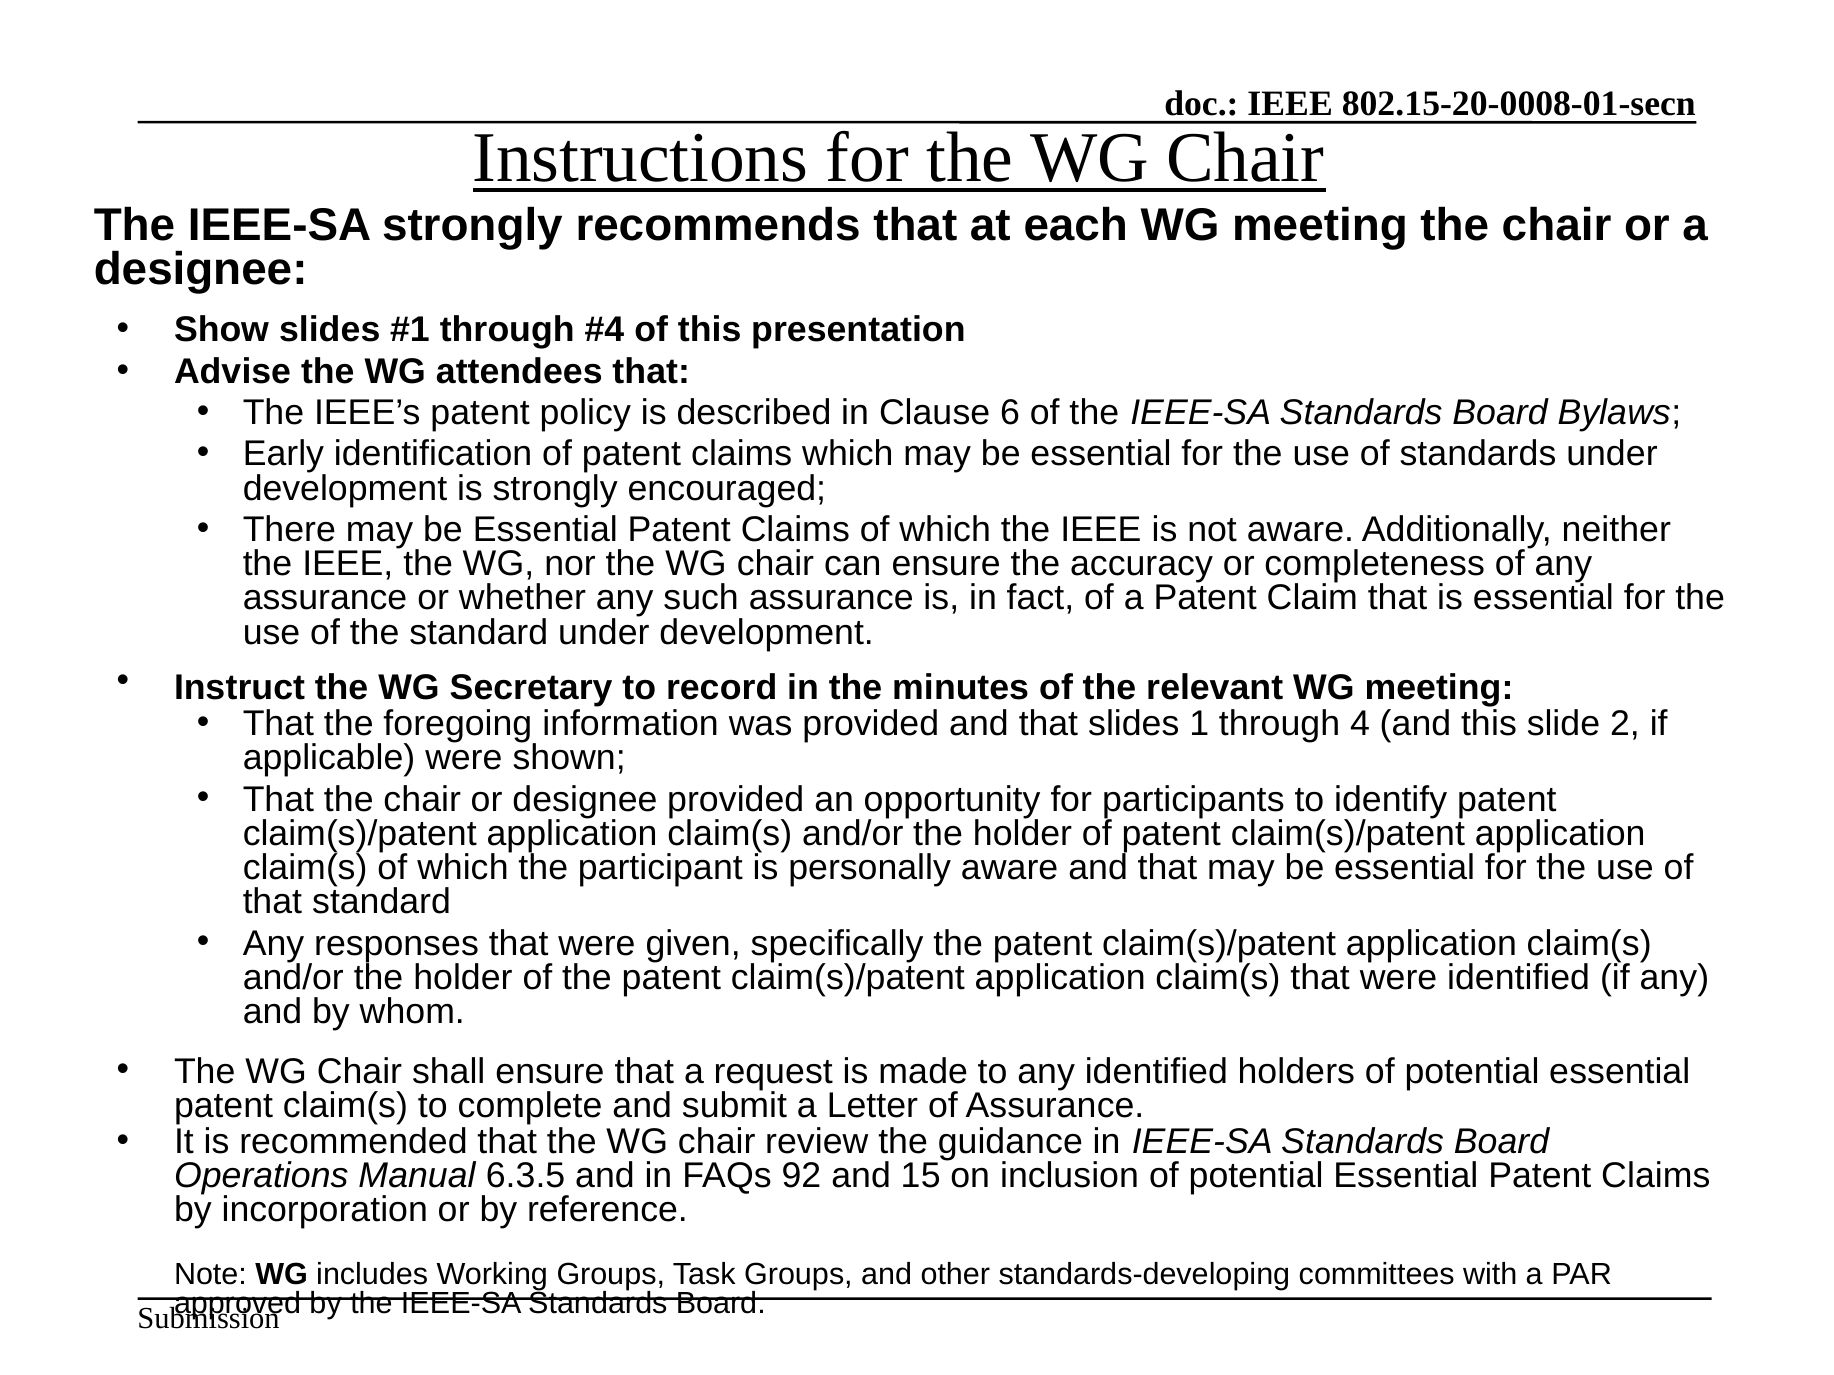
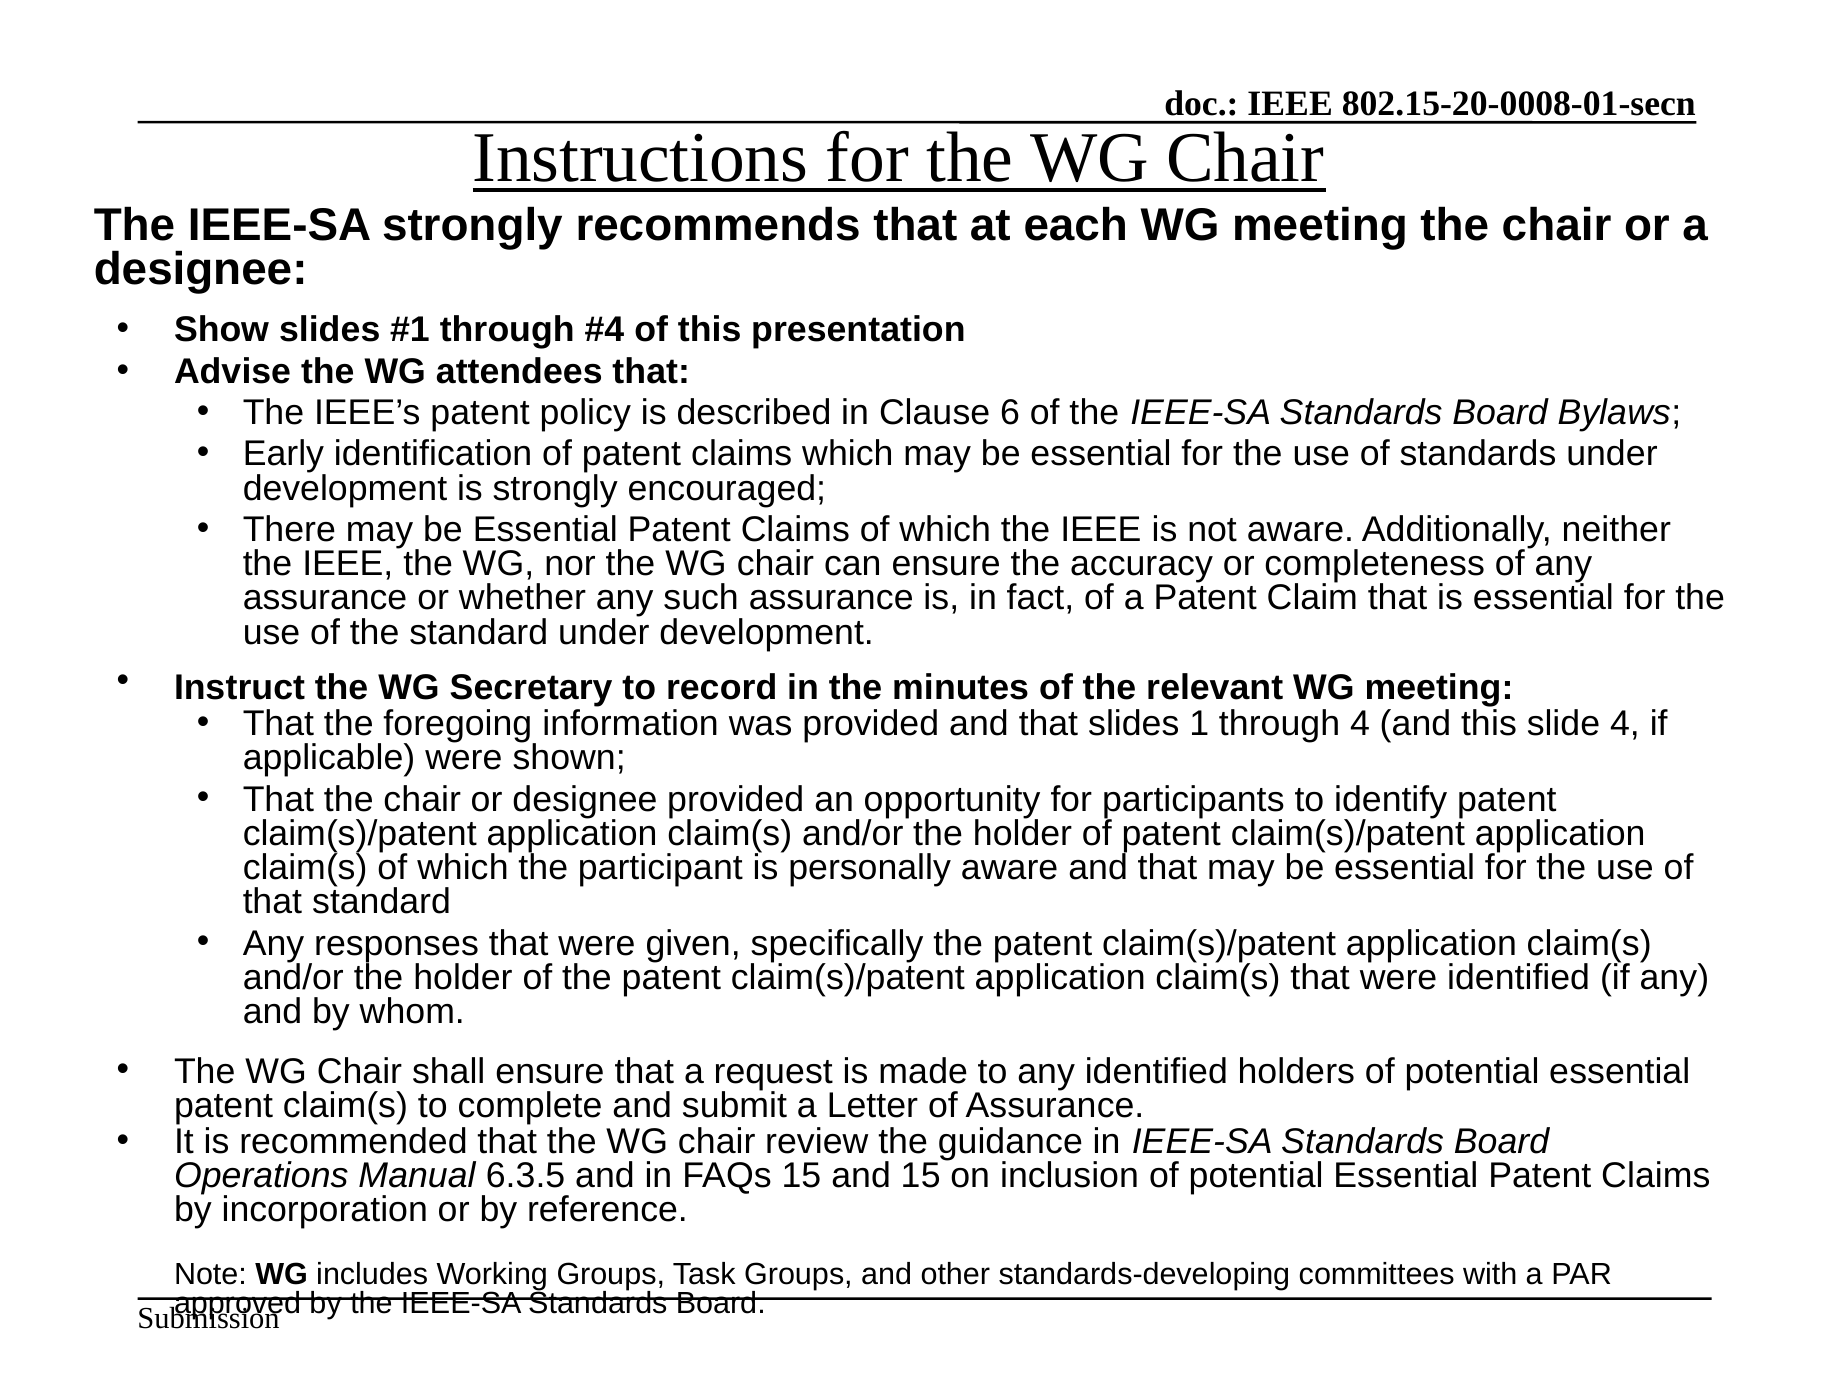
slide 2: 2 -> 4 (1625, 724)
FAQs 92: 92 -> 15 (801, 1176)
